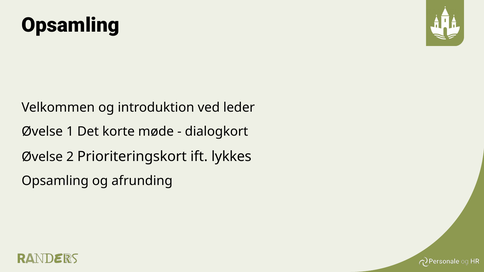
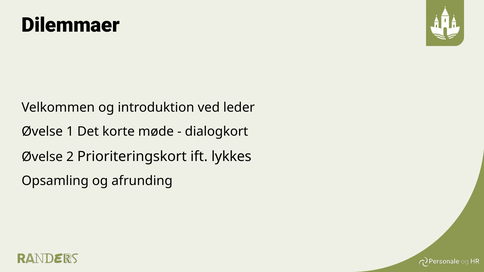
Opsamling: Opsamling -> Dilemmaer (71, 25)
